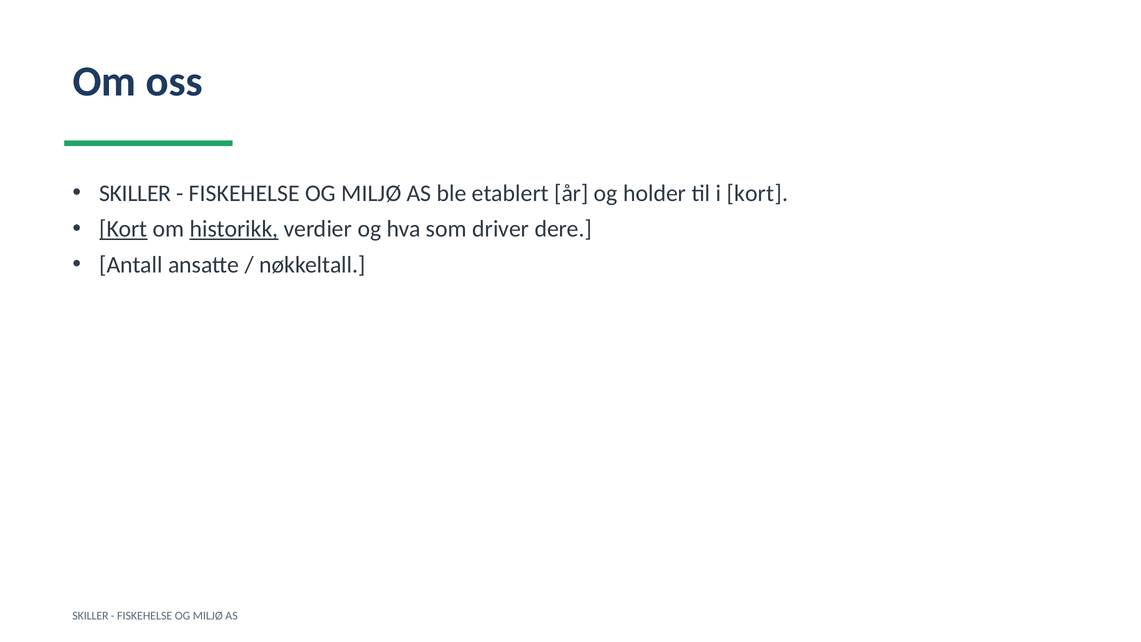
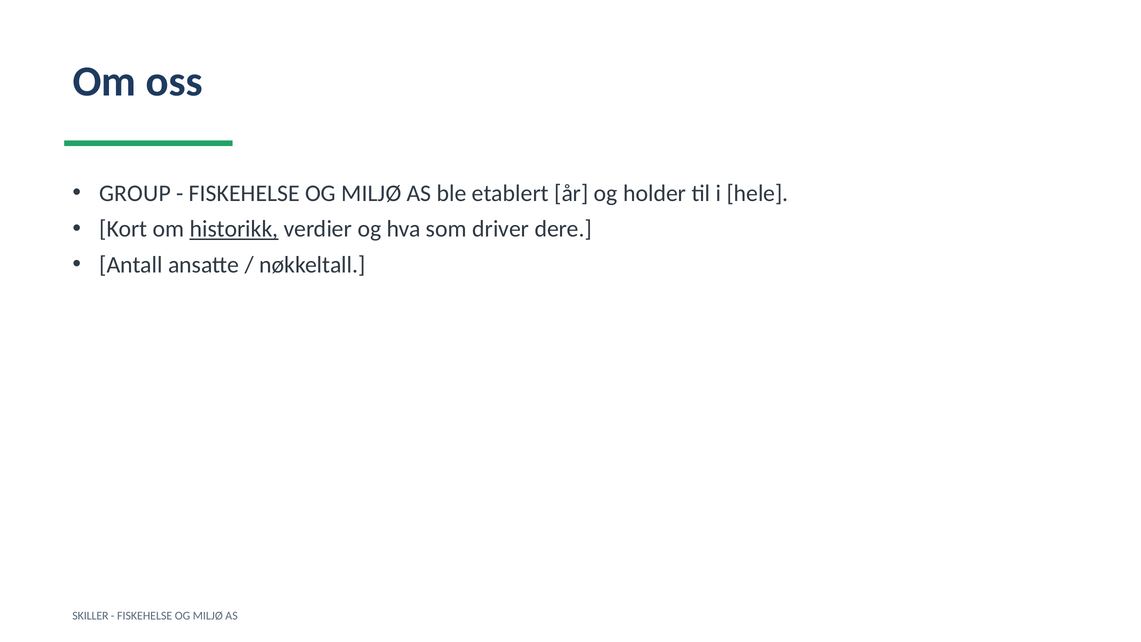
SKILLER: SKILLER -> GROUP (135, 193)
i kort: kort -> hele (757, 193)
Kort underline: present -> none (123, 229)
